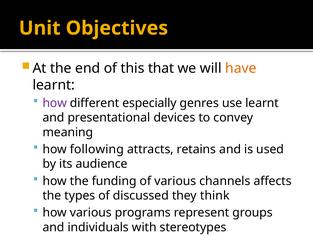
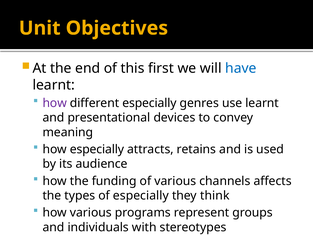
that: that -> first (161, 68)
have colour: orange -> blue (241, 68)
how following: following -> especially (97, 149)
of discussed: discussed -> especially (141, 195)
